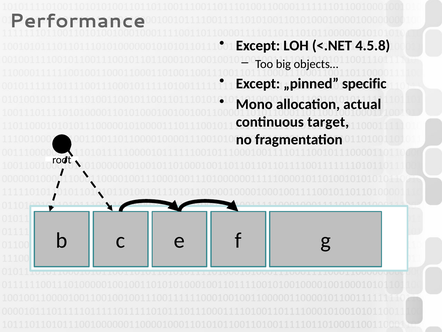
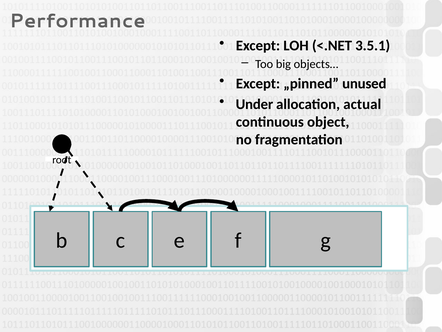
4.5.8: 4.5.8 -> 3.5.1 (373, 46)
specific: specific -> unused (364, 83)
Mono: Mono -> Under (254, 104)
target: target -> object (328, 122)
